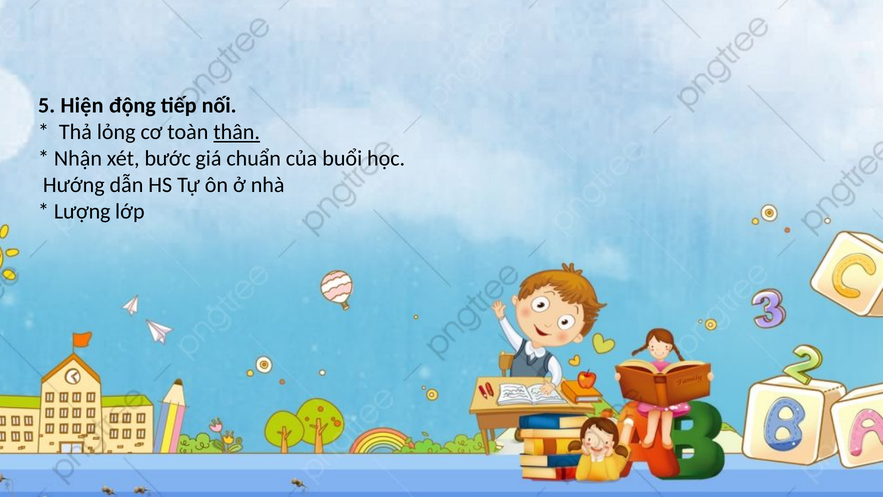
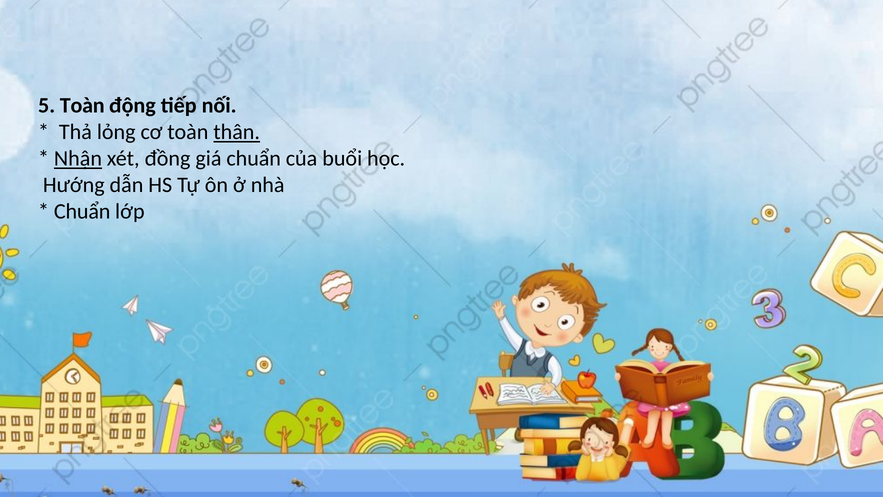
5 Hiện: Hiện -> Toàn (82, 106)
Nhận underline: none -> present (78, 159)
bước: bước -> đồng (168, 159)
Lượng: Lượng -> Chuẩn (82, 212)
